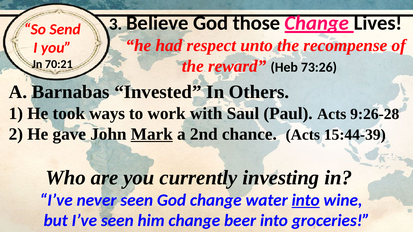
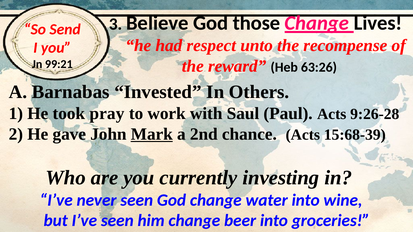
73:26: 73:26 -> 63:26 (319, 67)
70:21: 70:21 -> 99:21 (59, 64)
ways: ways -> pray (107, 114)
15:44-39: 15:44-39 -> 15:68-39 (355, 135)
into underline: present -> none (306, 200)
